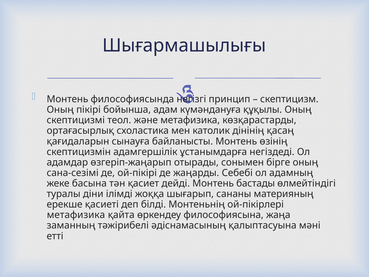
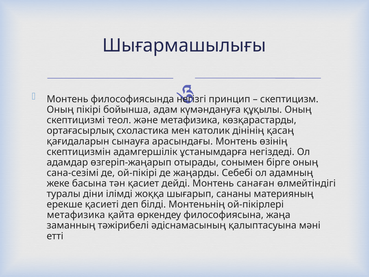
байланысты: байланысты -> арасындағы (182, 141)
бастады: бастады -> санаған (256, 183)
